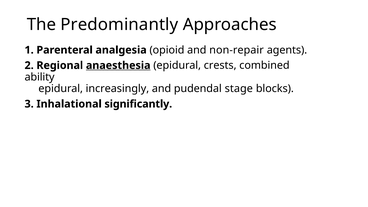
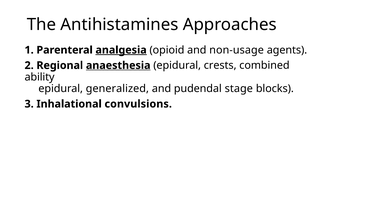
Predominantly: Predominantly -> Antihistamines (119, 24)
analgesia underline: none -> present (121, 50)
non-repair: non-repair -> non-usage (237, 50)
increasingly: increasingly -> generalized (117, 89)
significantly: significantly -> convulsions (138, 104)
